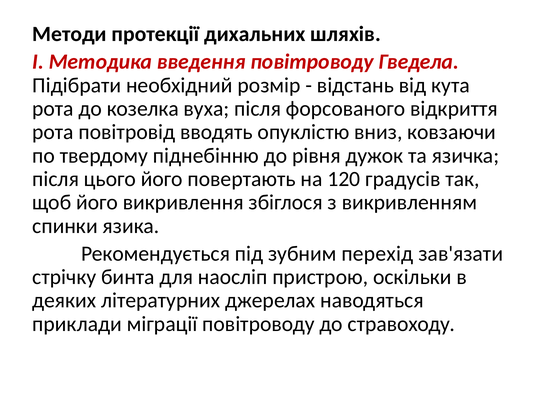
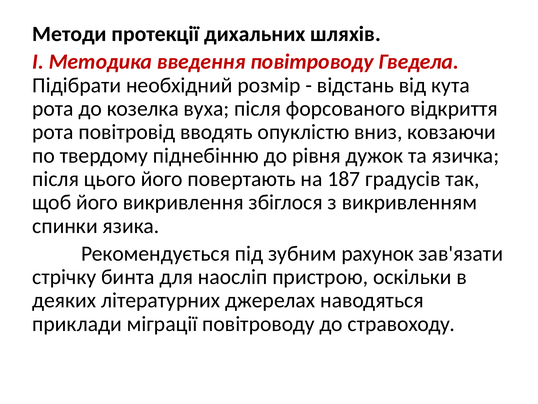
120: 120 -> 187 (344, 179)
перехід: перехід -> рахунок (378, 253)
